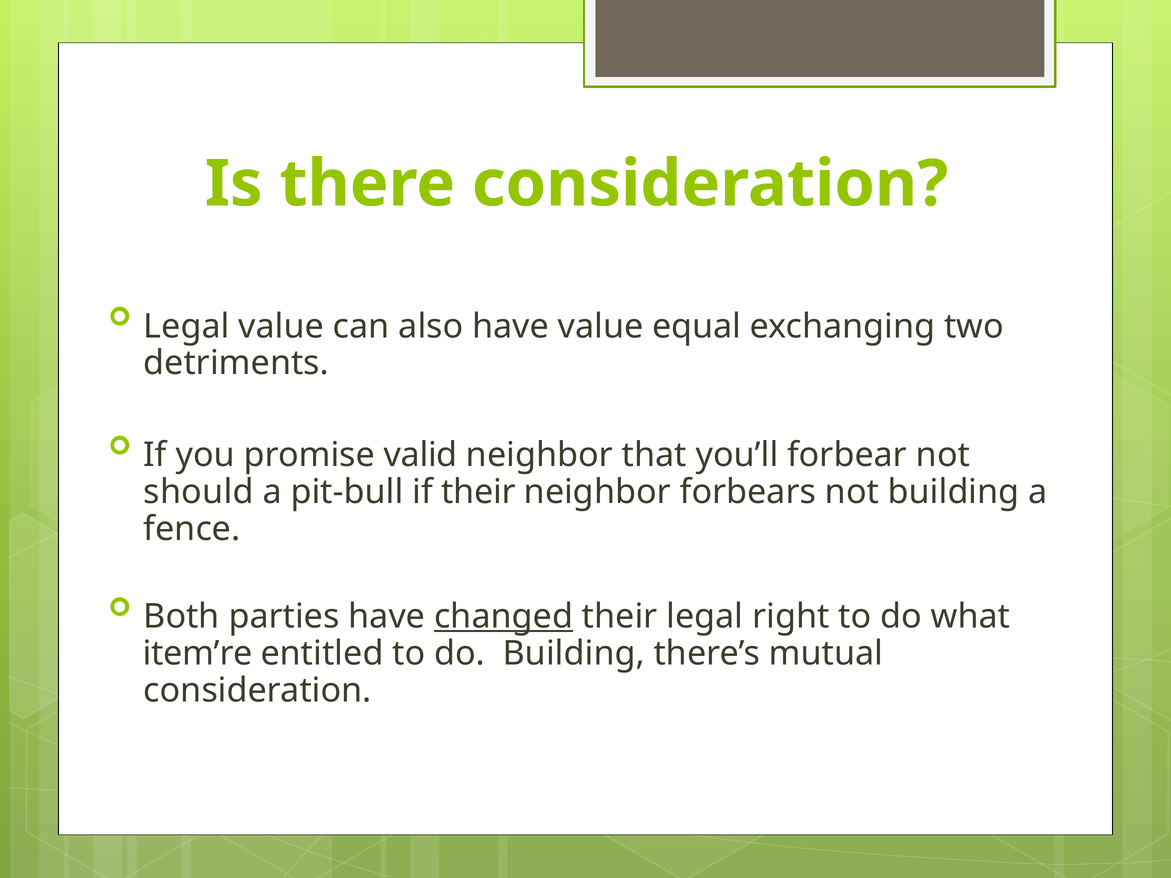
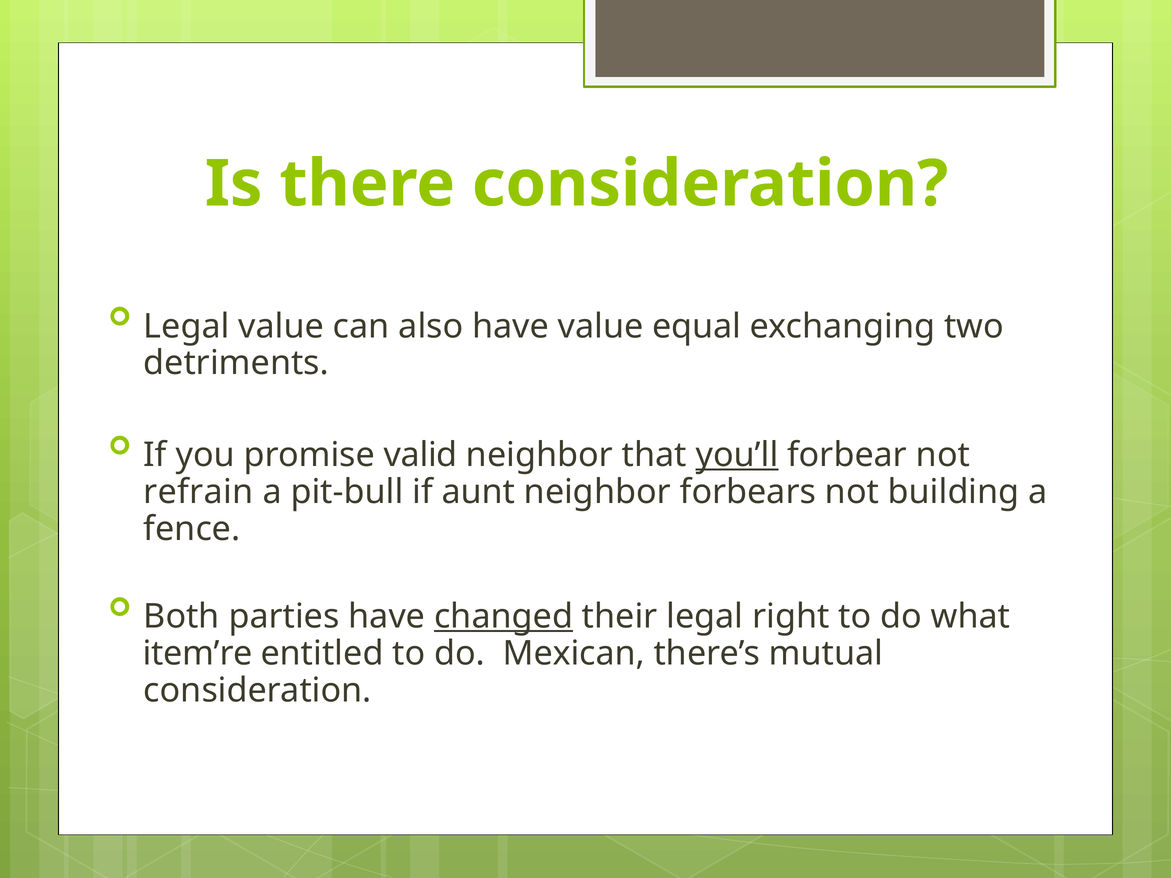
you’ll underline: none -> present (737, 455)
should: should -> refrain (199, 492)
if their: their -> aunt (478, 492)
do Building: Building -> Mexican (574, 654)
